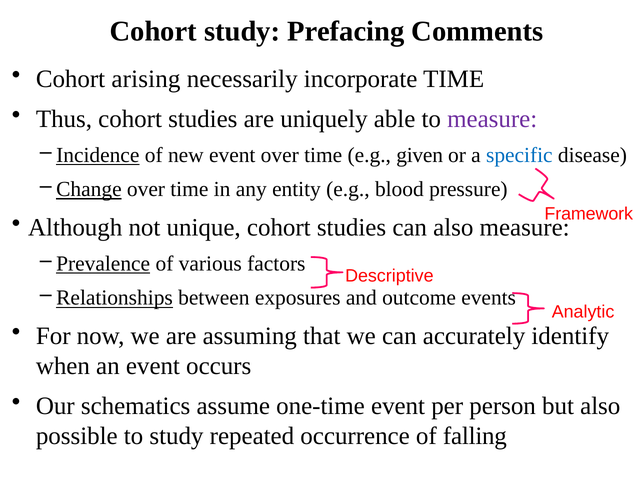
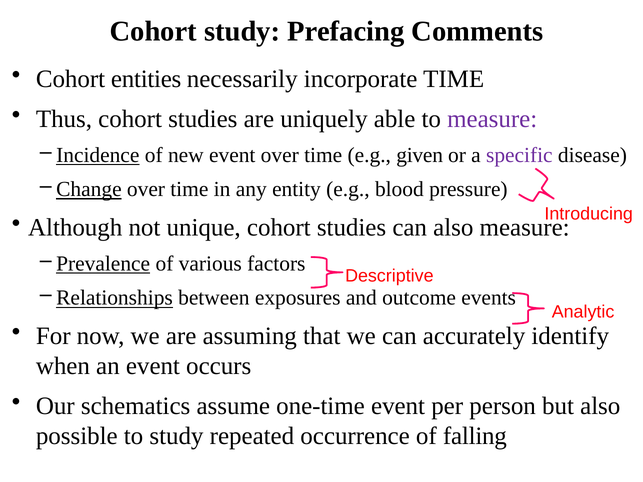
arising: arising -> entities (146, 79)
specific colour: blue -> purple (519, 155)
Framework: Framework -> Introducing (589, 214)
